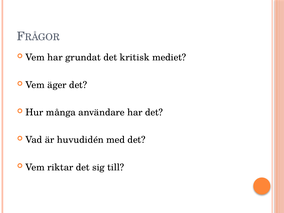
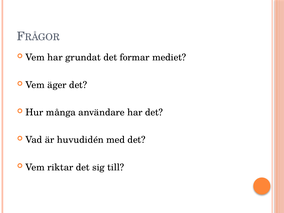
kritisk: kritisk -> formar (135, 57)
